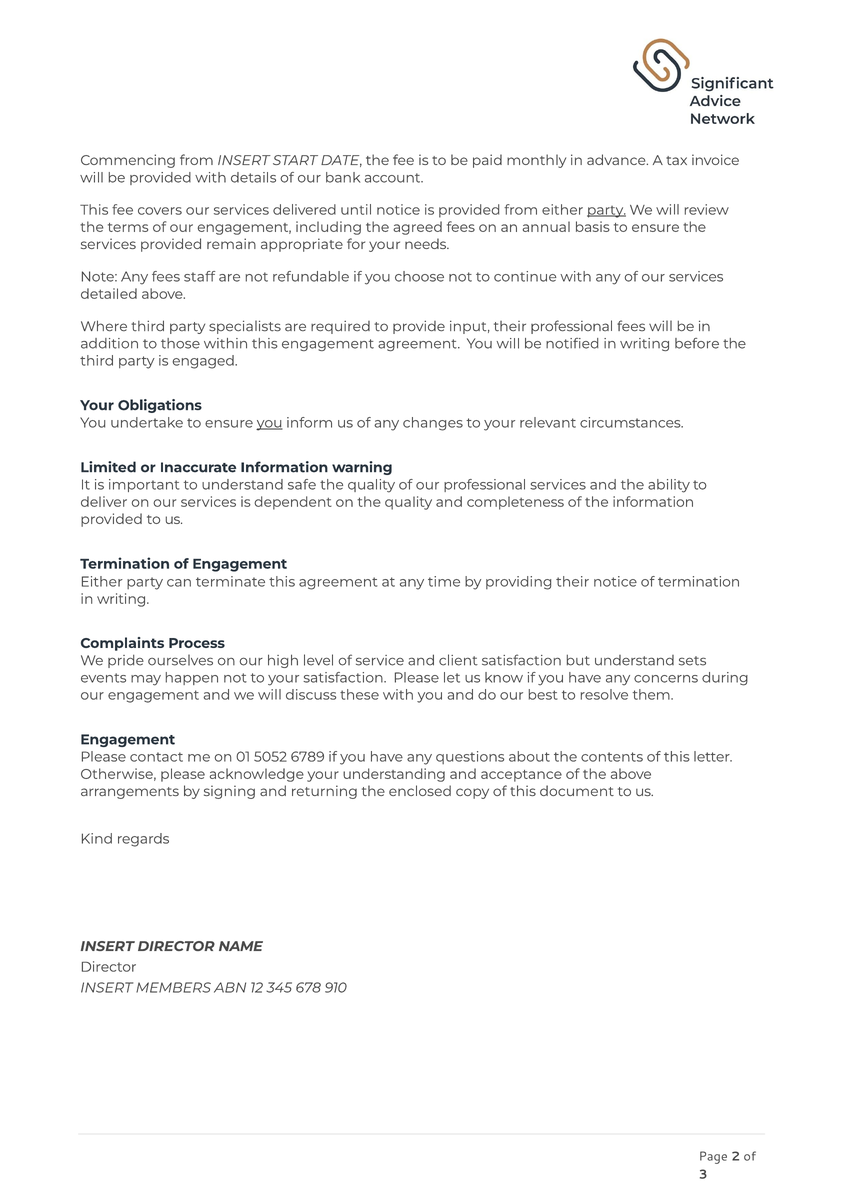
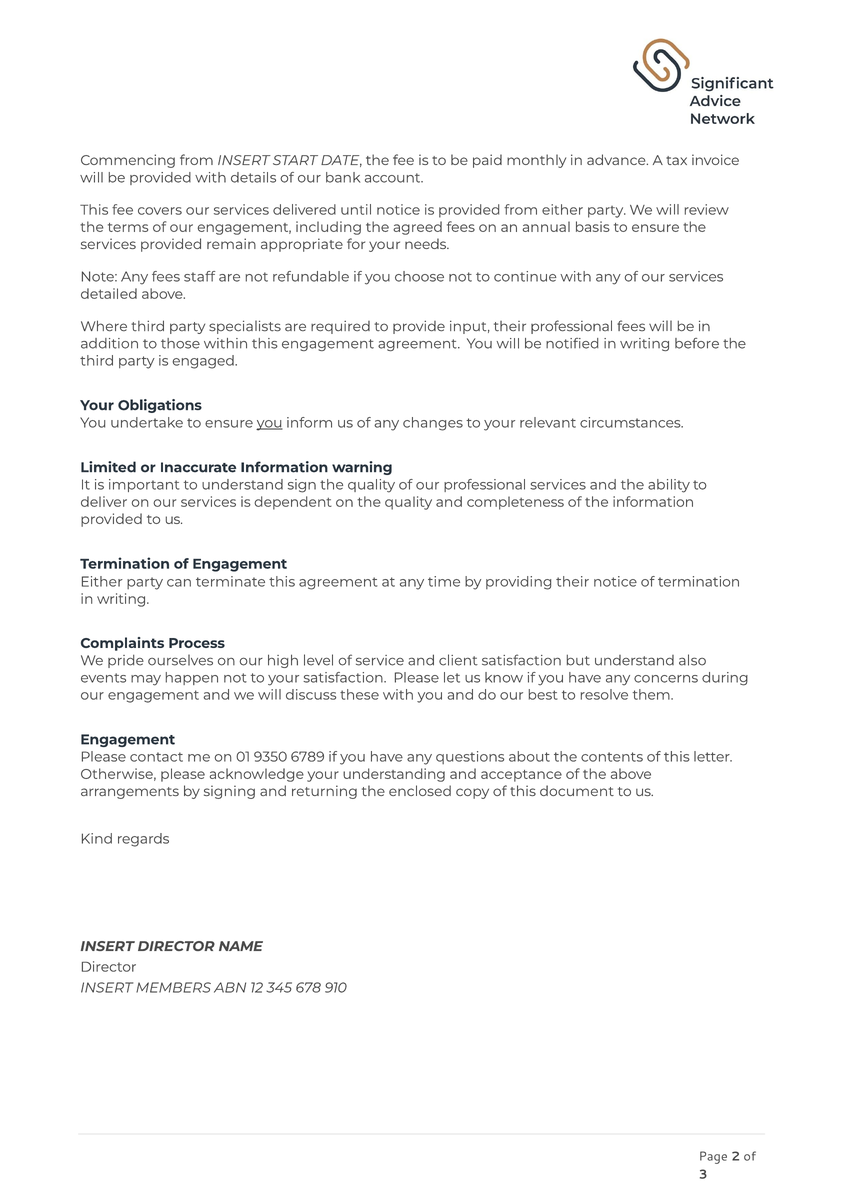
party underline: present -> none (606, 210)
safe: safe -> sign (302, 485)
sets: sets -> also (692, 661)
5052: 5052 -> 9350 (271, 757)
